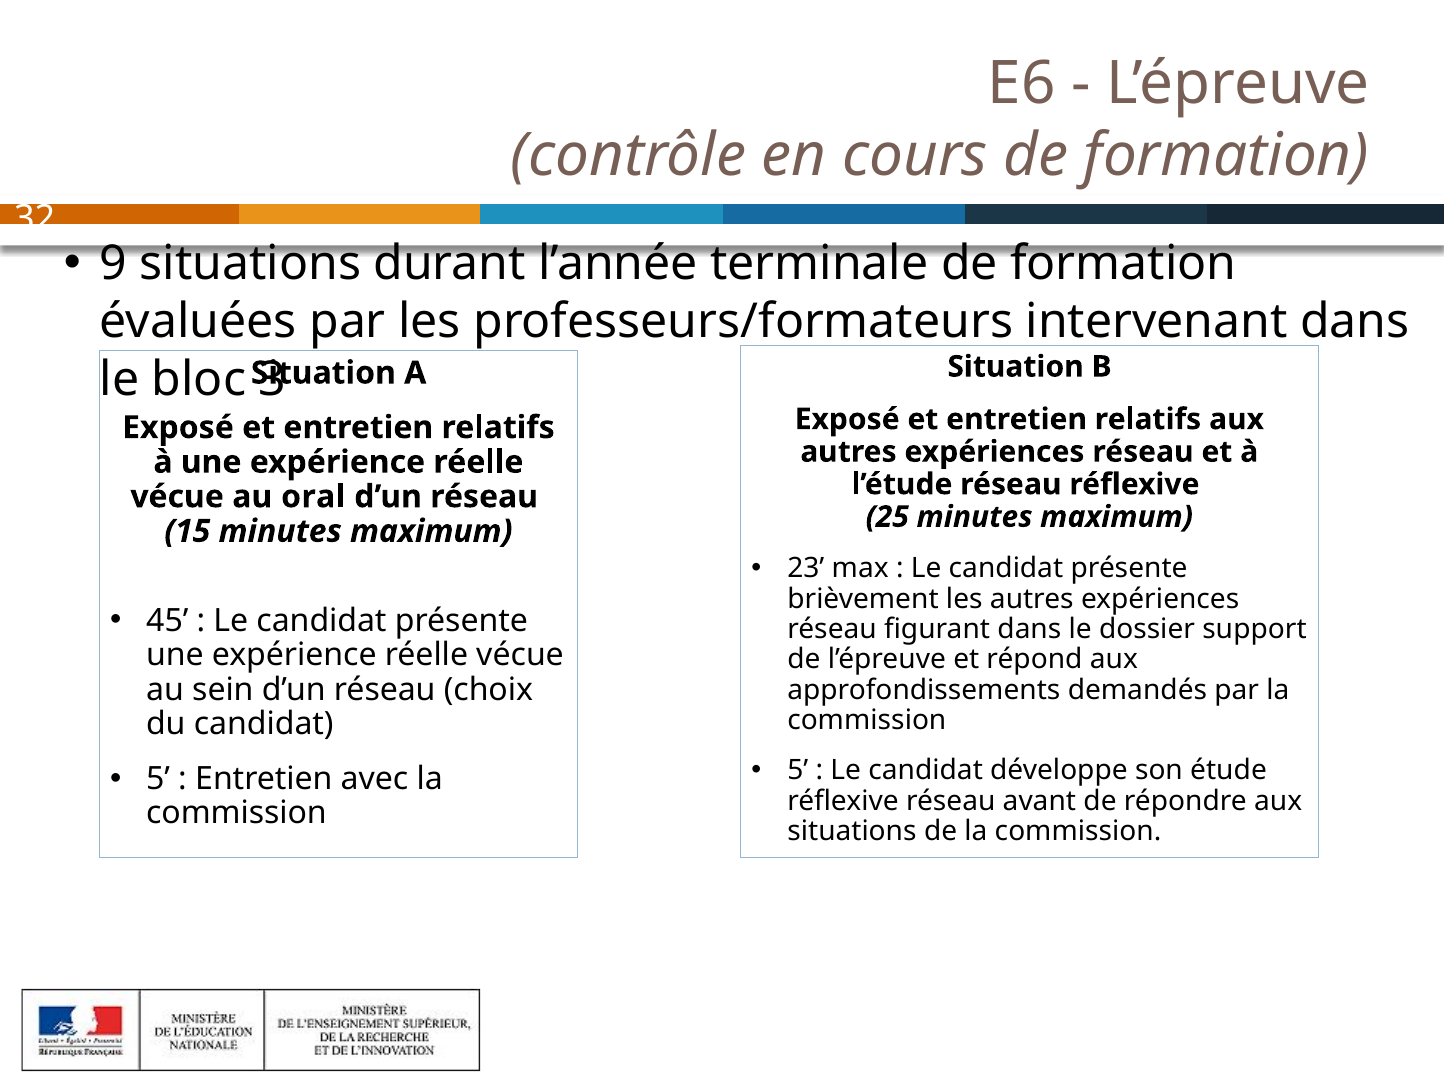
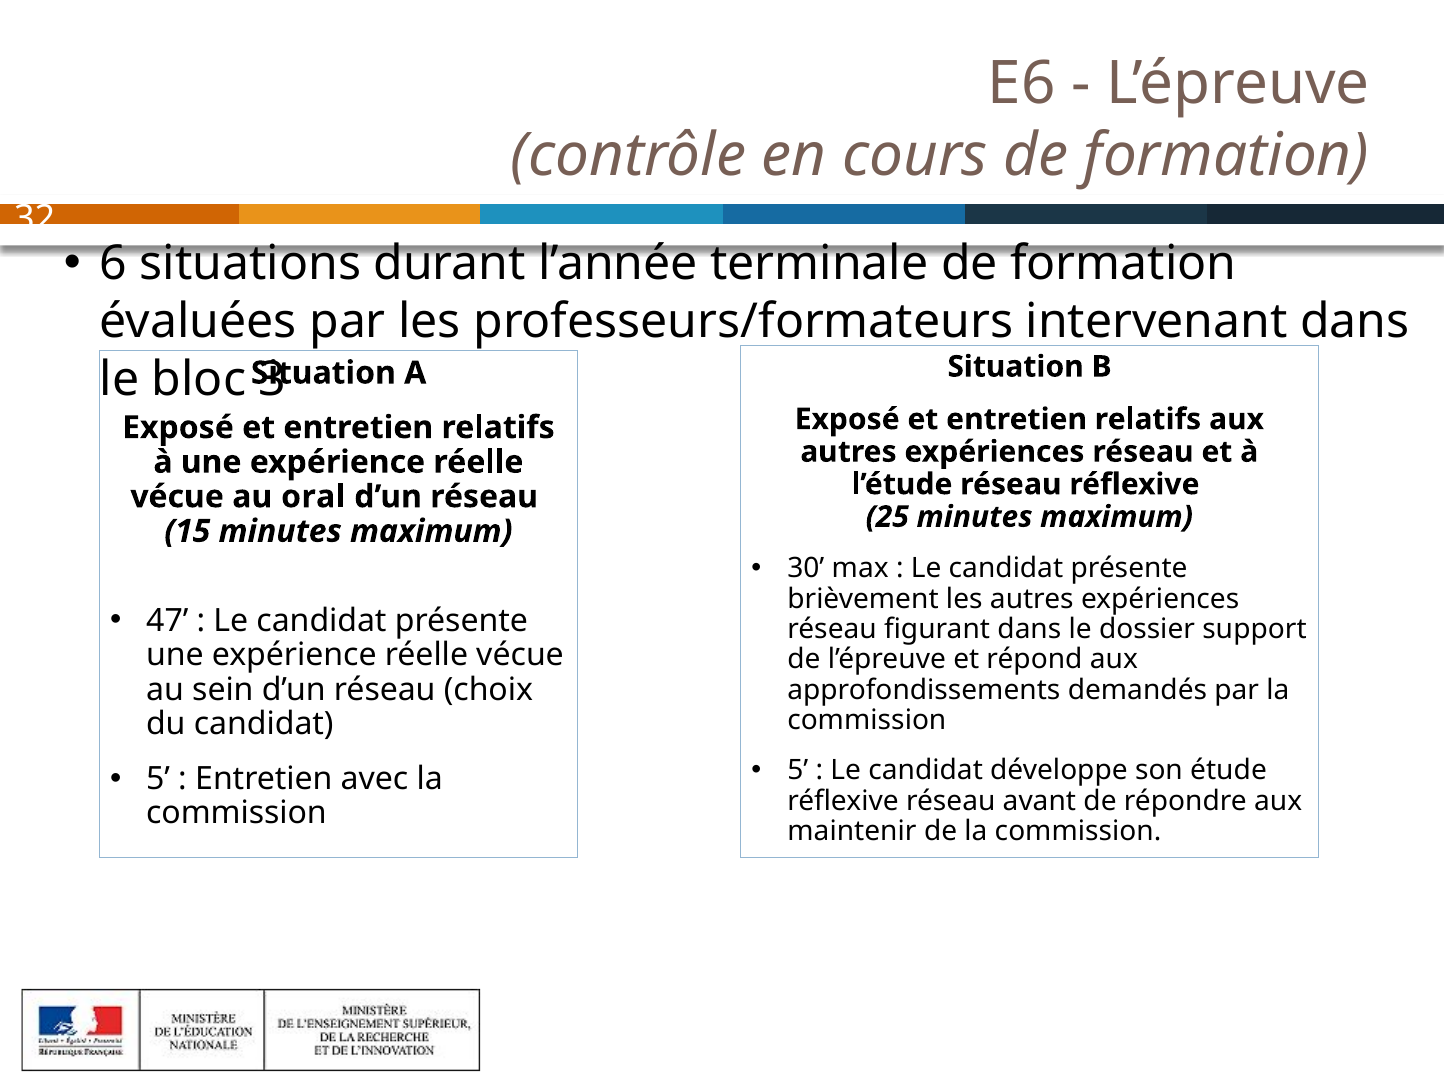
9: 9 -> 6 (114, 264)
23: 23 -> 30 (806, 568)
45: 45 -> 47 (167, 620)
situations: situations -> maintenir (852, 831)
